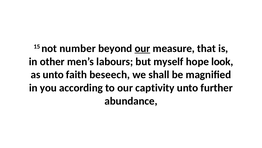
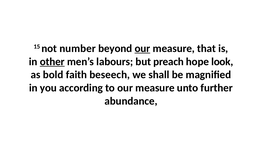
other underline: none -> present (52, 61)
myself: myself -> preach (169, 61)
as unto: unto -> bold (53, 74)
to our captivity: captivity -> measure (155, 88)
